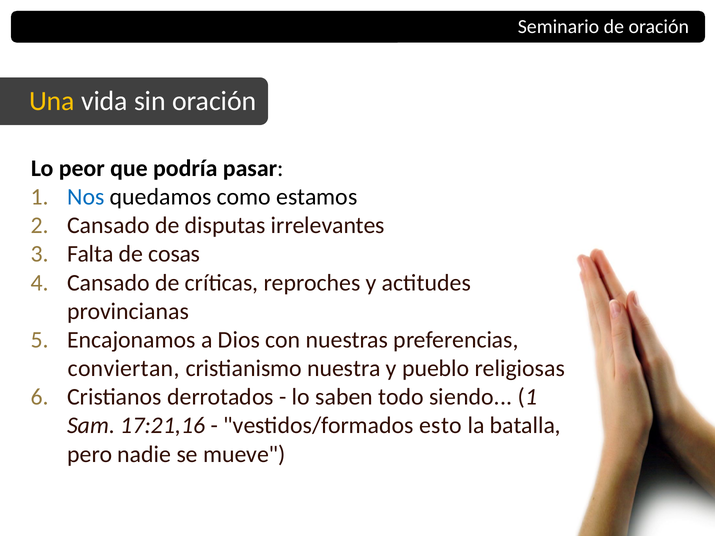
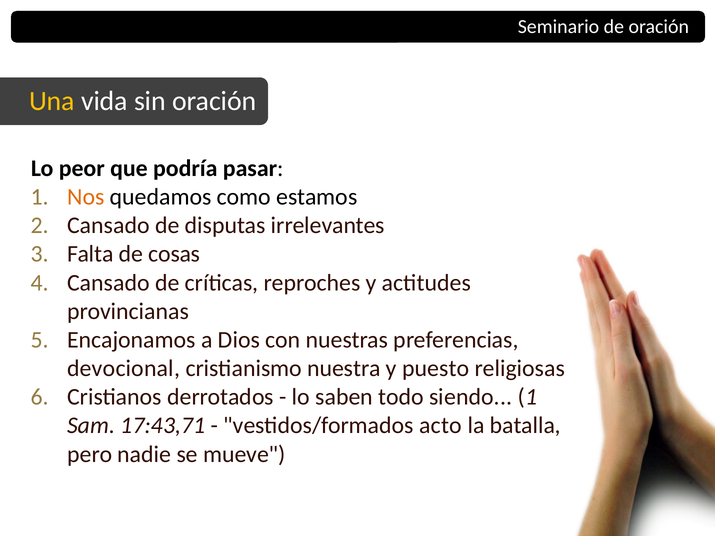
Nos colour: blue -> orange (86, 197)
conviertan: conviertan -> devocional (124, 369)
pueblo: pueblo -> puesto (436, 369)
17:21,16: 17:21,16 -> 17:43,71 (163, 426)
esto: esto -> acto (441, 426)
